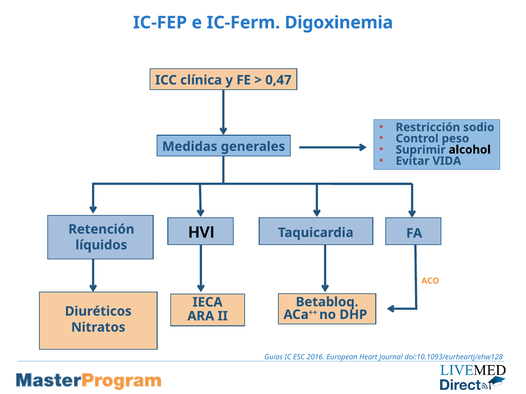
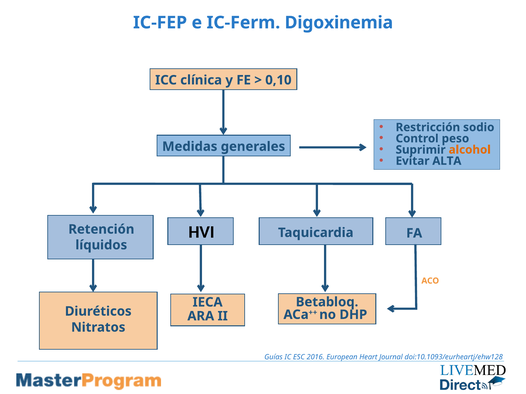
0,47: 0,47 -> 0,10 (278, 80)
alcohol colour: black -> orange (470, 150)
VIDA: VIDA -> ALTA (447, 161)
